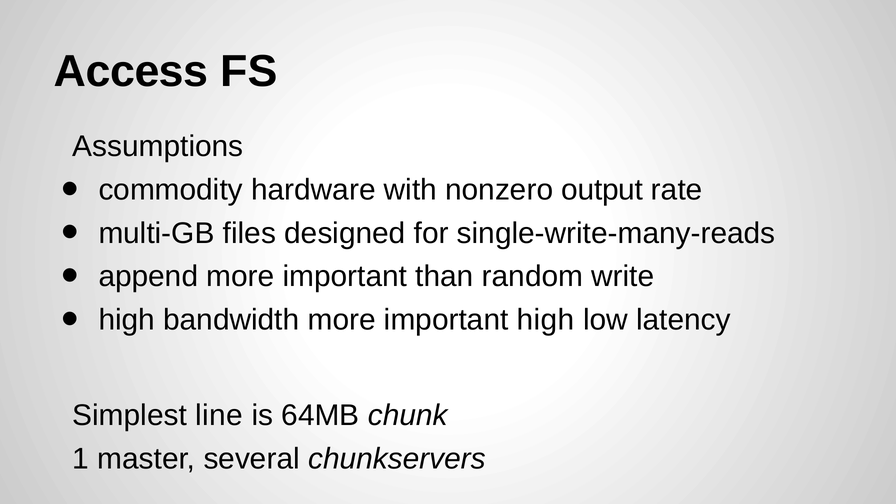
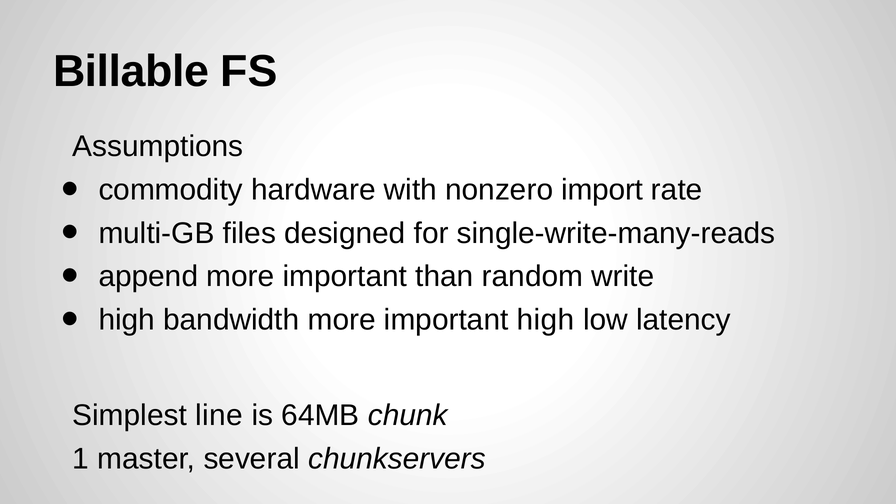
Access: Access -> Billable (131, 71)
output: output -> import (602, 190)
